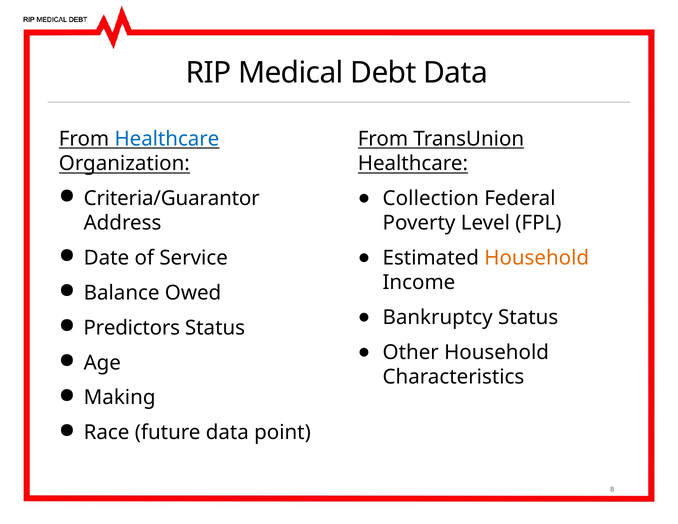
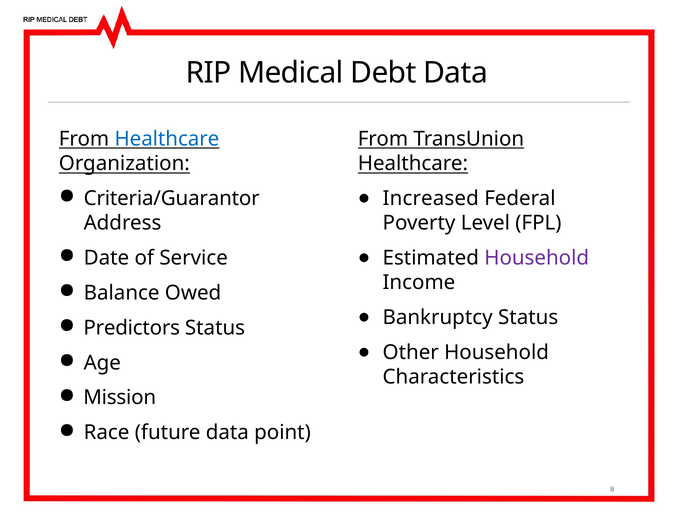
Collection: Collection -> Increased (431, 198)
Household colour: orange -> purple (537, 258)
Making: Making -> Mission (120, 398)
